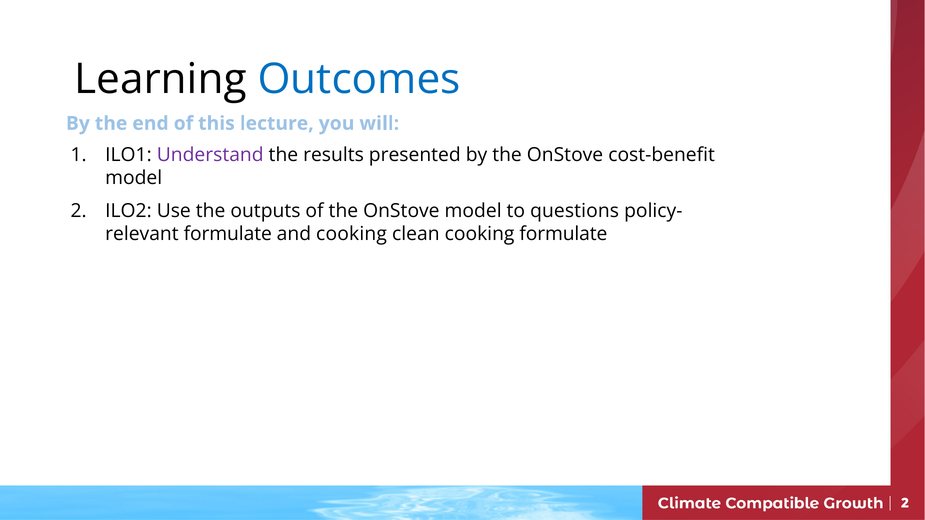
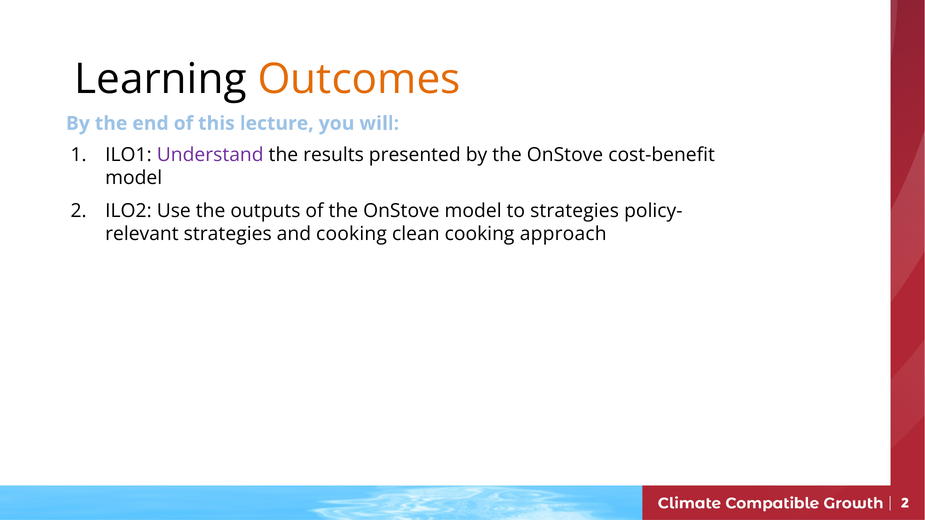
Outcomes colour: blue -> orange (359, 79)
to questions: questions -> strategies (575, 211)
formulate: formulate -> strategies (228, 234)
cooking formulate: formulate -> approach (563, 234)
